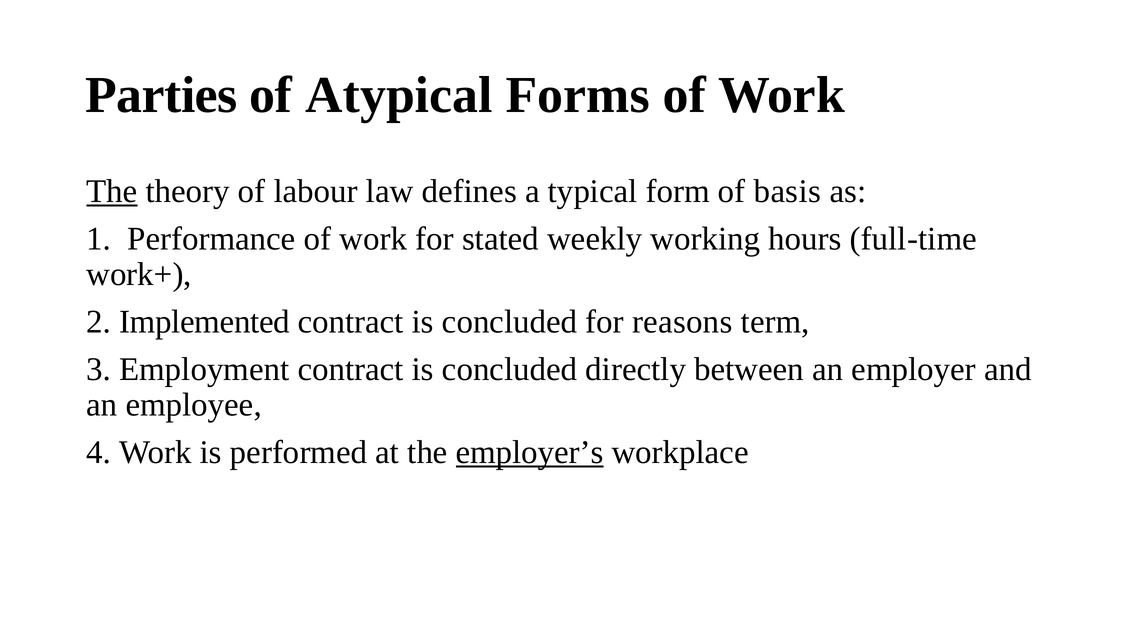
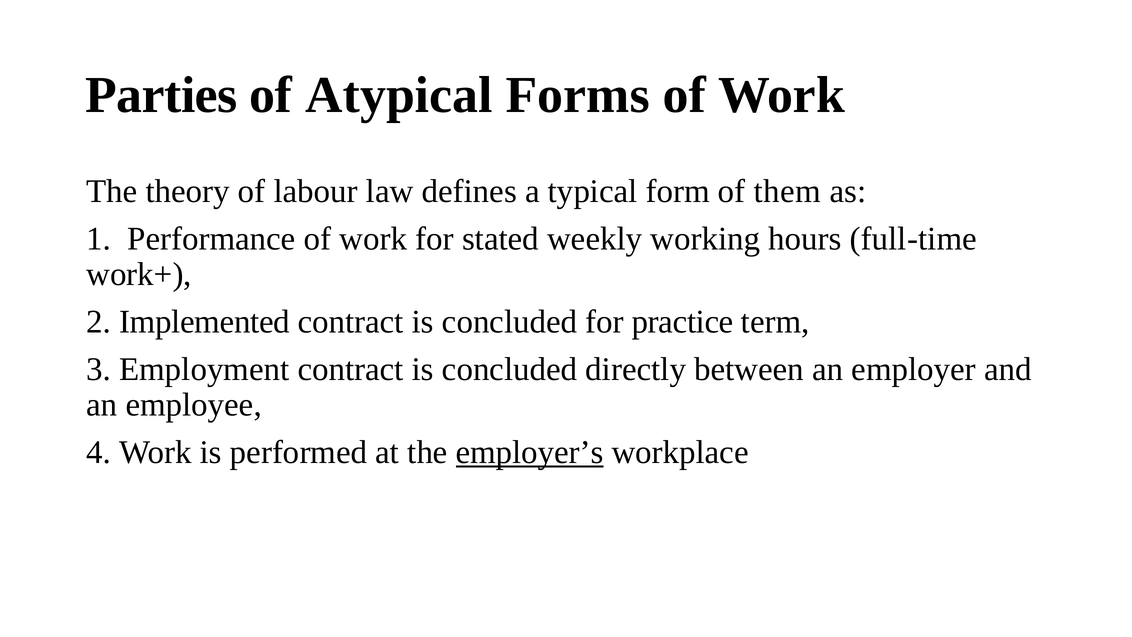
The underline: present -> none (112, 191)
basis: basis -> them (787, 191)
reasons: reasons -> practice (683, 322)
